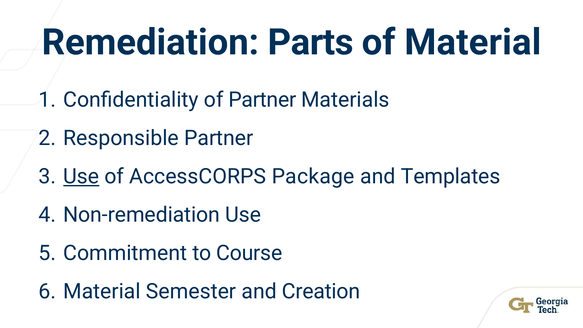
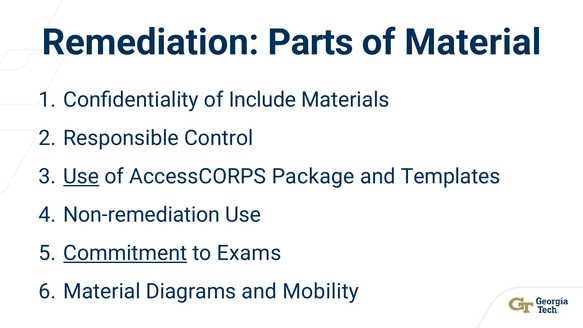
of Partner: Partner -> Include (262, 100)
Responsible Partner: Partner -> Control (219, 138)
Commitment underline: none -> present (125, 253)
Course: Course -> Exams (249, 253)
Semester: Semester -> Diagrams (191, 291)
Creation: Creation -> Mobility (321, 291)
